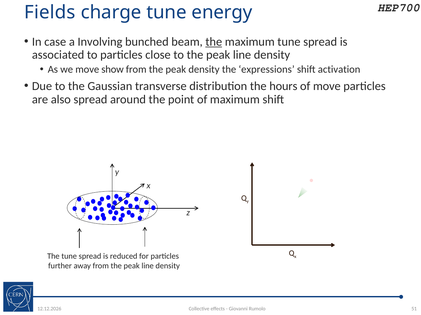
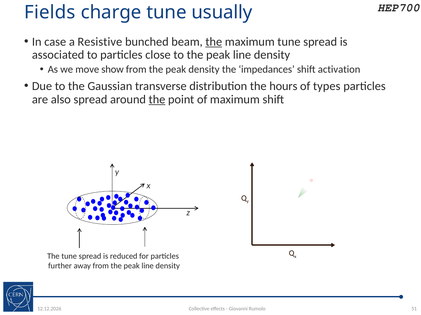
energy: energy -> usually (222, 12)
Involving: Involving -> Resistive (100, 42)
expressions: expressions -> impedances (267, 70)
of move: move -> types (327, 86)
the underline: none -> present (157, 100)
